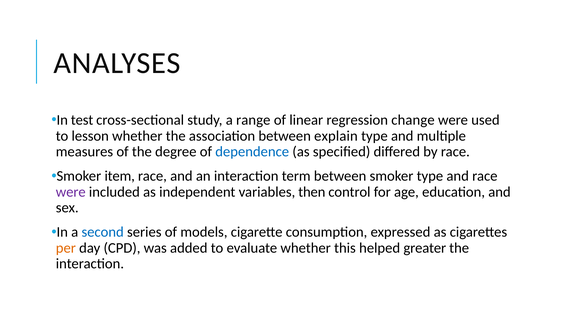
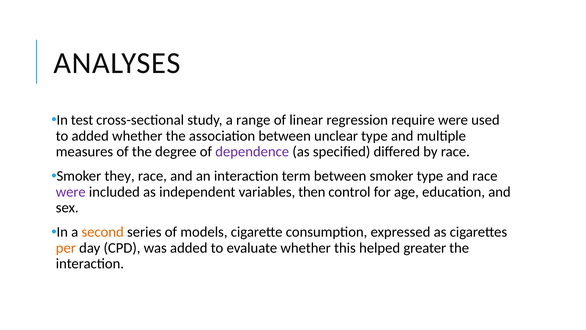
change: change -> require (413, 120)
to lesson: lesson -> added (90, 136)
explain: explain -> unclear (336, 136)
dependence colour: blue -> purple (252, 152)
item: item -> they (120, 176)
second colour: blue -> orange (103, 232)
